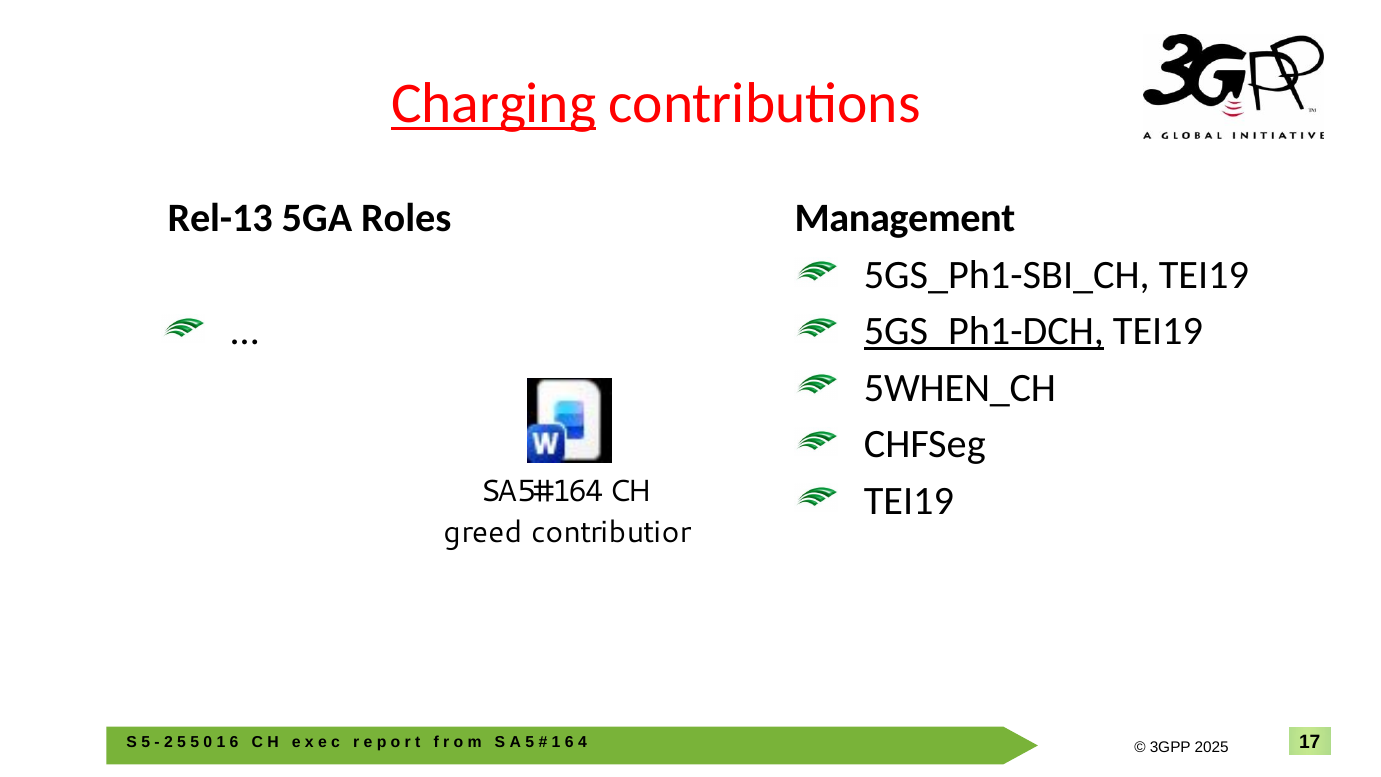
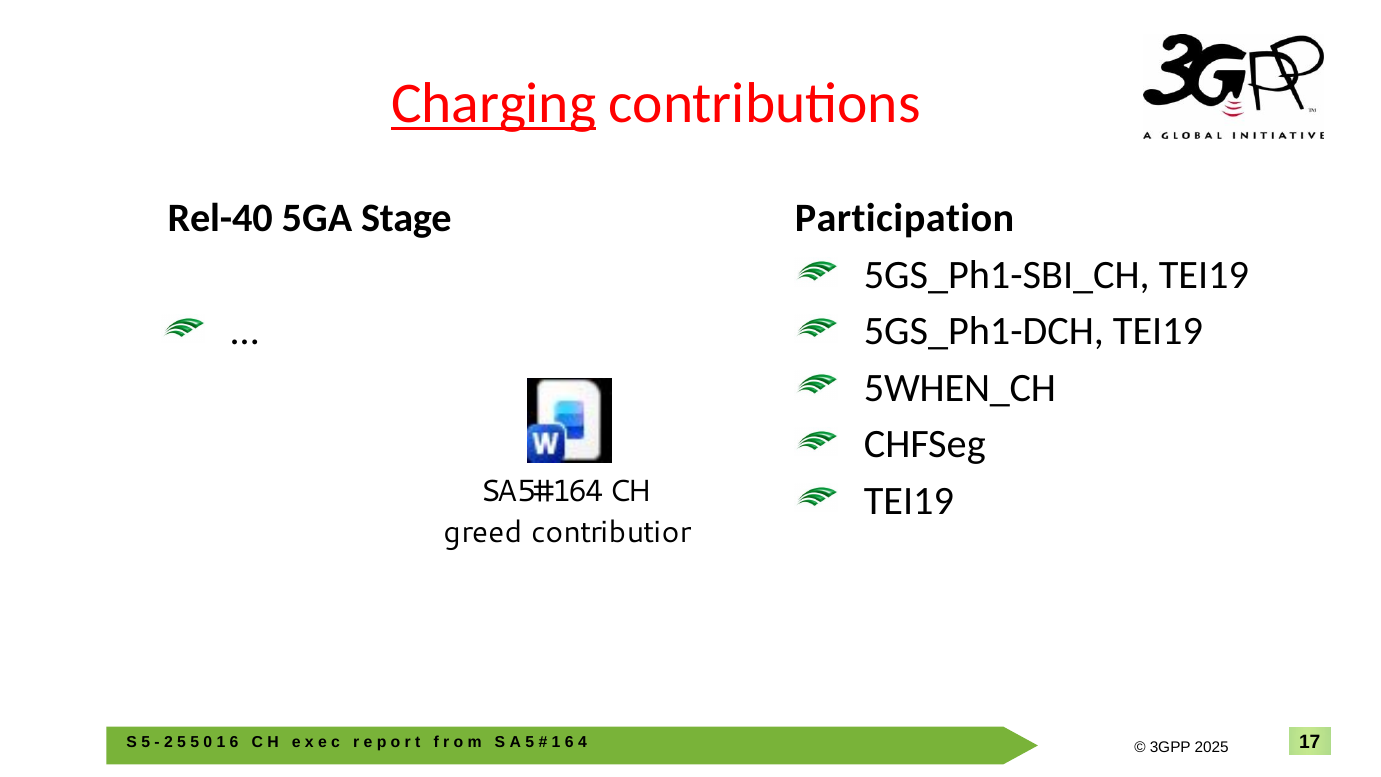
Rel-13: Rel-13 -> Rel-40 (220, 218)
Roles: Roles -> Stage (406, 218)
Management: Management -> Participation (905, 218)
5GS_Ph1-DCH underline: present -> none (984, 331)
